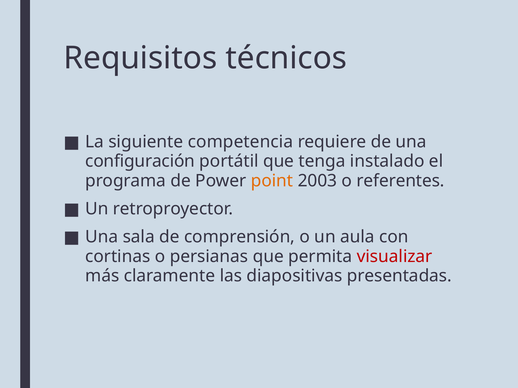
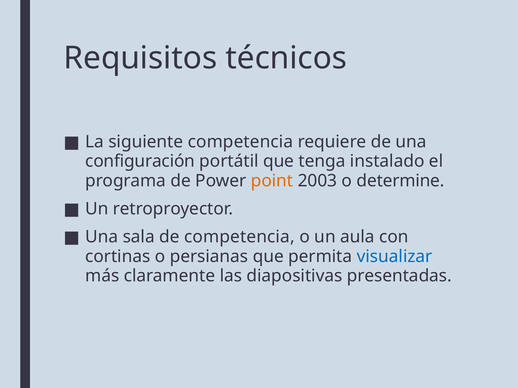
referentes: referentes -> determine (401, 181)
de comprensión: comprensión -> competencia (239, 237)
visualizar colour: red -> blue (395, 257)
